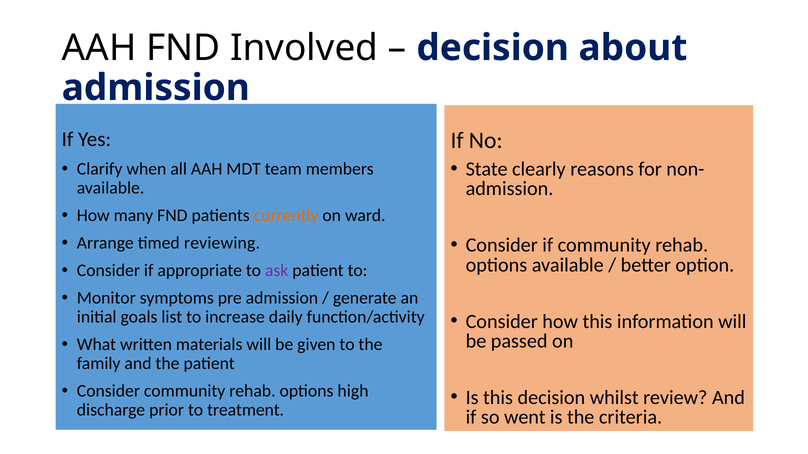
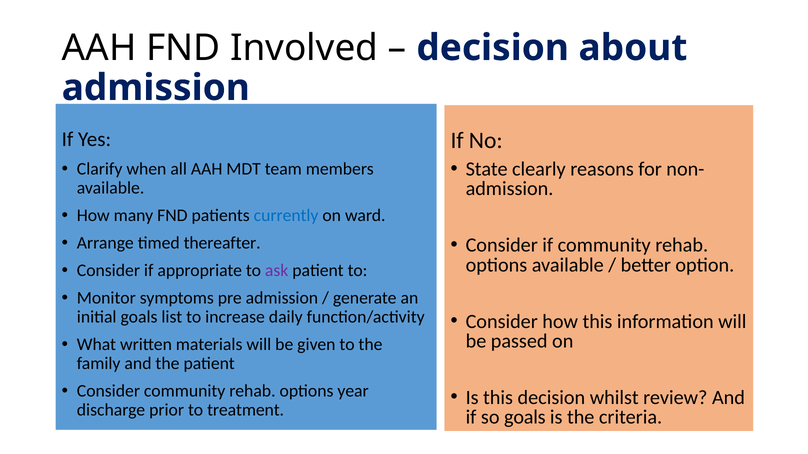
currently colour: orange -> blue (286, 216)
reviewing: reviewing -> thereafter (222, 243)
high: high -> year (353, 391)
so went: went -> goals (525, 418)
